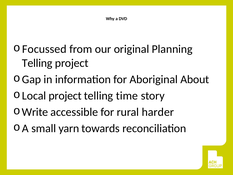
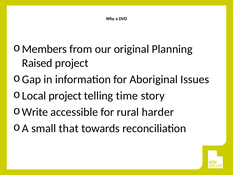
Focussed: Focussed -> Members (44, 49)
Telling: Telling -> Raised (37, 63)
About: About -> Issues (195, 79)
yarn: yarn -> that (69, 128)
